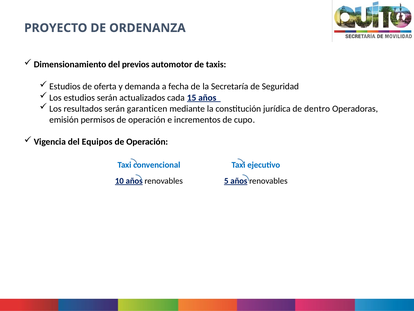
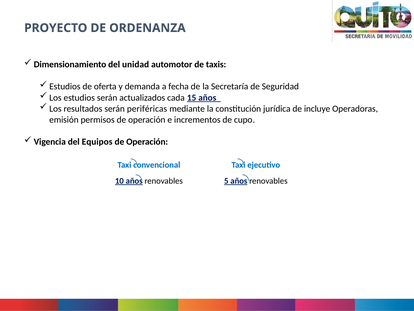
previos: previos -> unidad (136, 64)
garanticen: garanticen -> periféricas (147, 109)
dentro: dentro -> incluye (317, 109)
